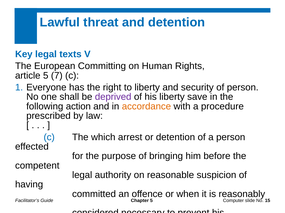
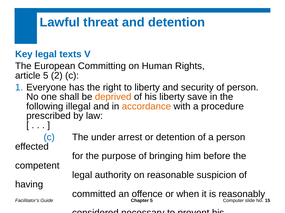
7: 7 -> 2 (57, 76)
deprived colour: purple -> orange (113, 97)
action: action -> illegal (78, 107)
which: which -> under (103, 138)
